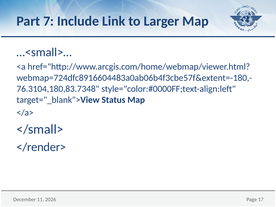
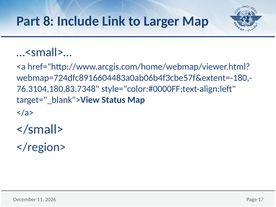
7: 7 -> 8 (49, 21)
</render>: </render> -> </region> (41, 147)
